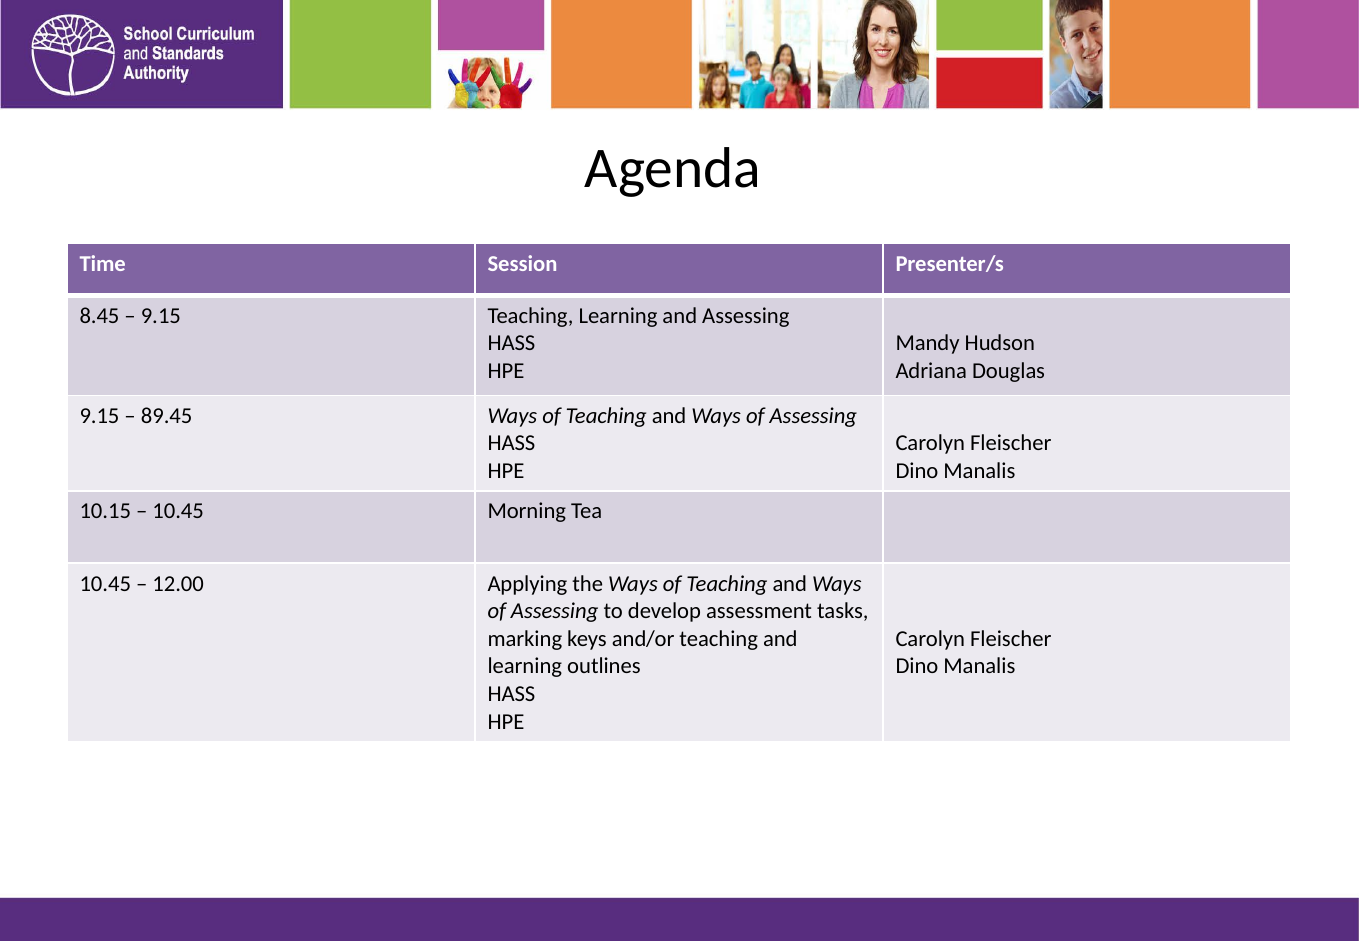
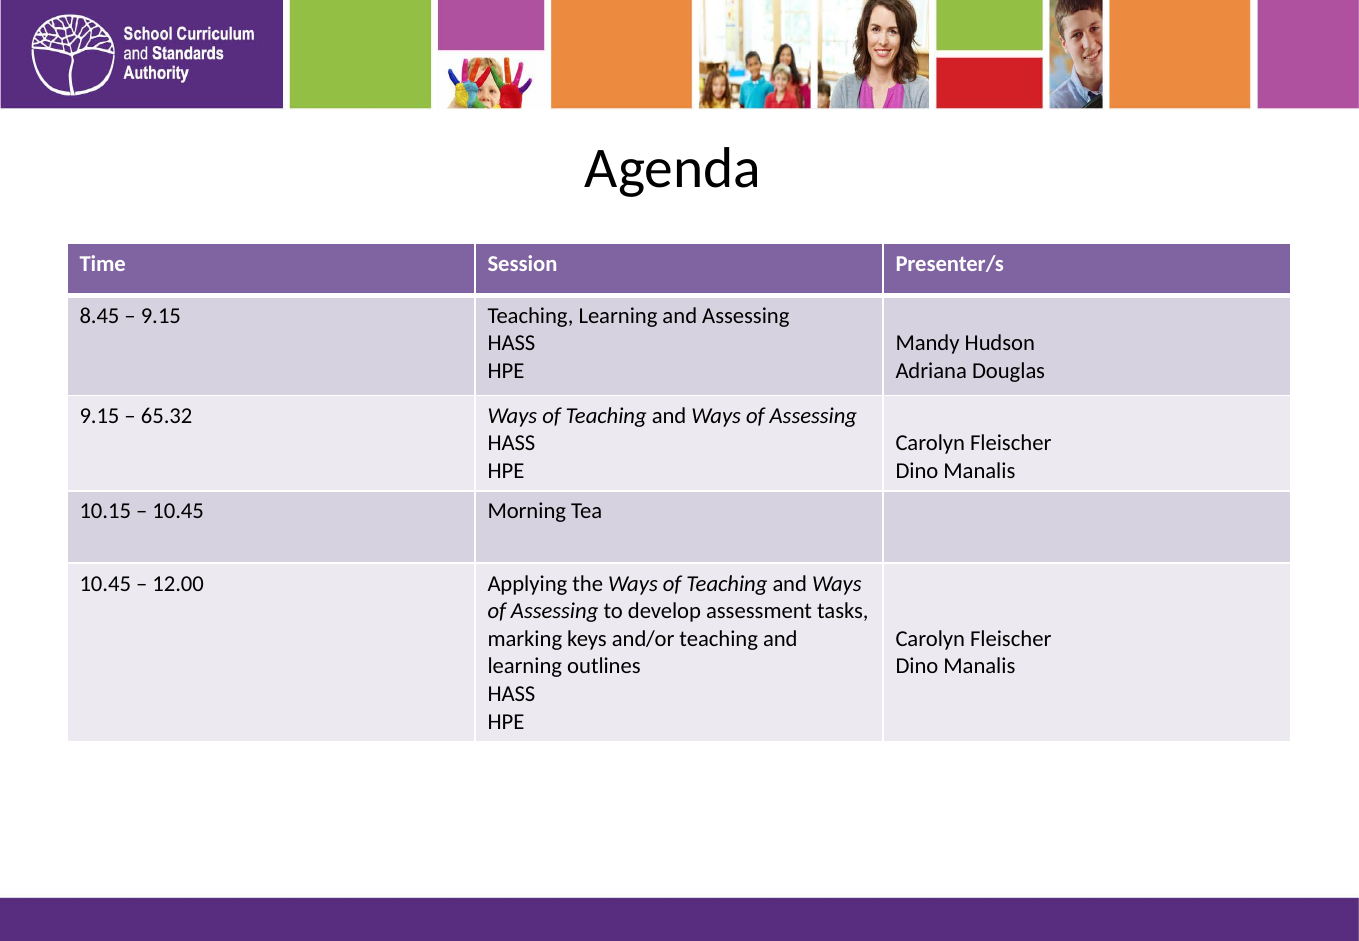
89.45: 89.45 -> 65.32 (167, 416)
